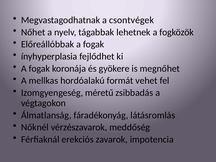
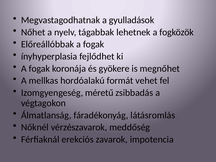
csontvégek: csontvégek -> gyulladások (132, 20)
